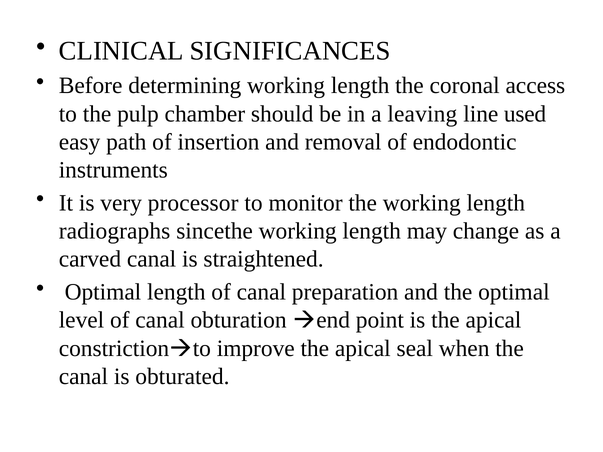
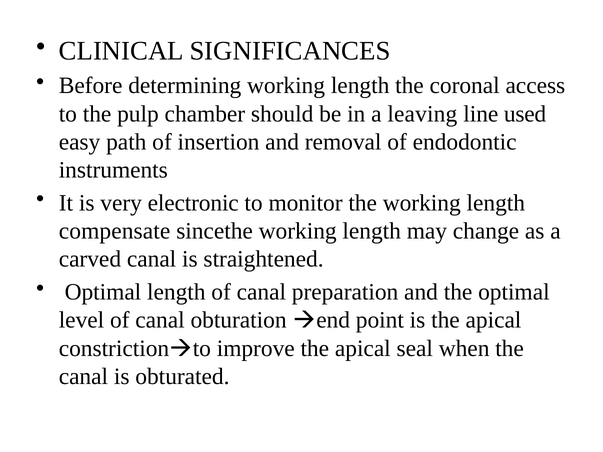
processor: processor -> electronic (193, 203)
radiographs: radiographs -> compensate (115, 231)
